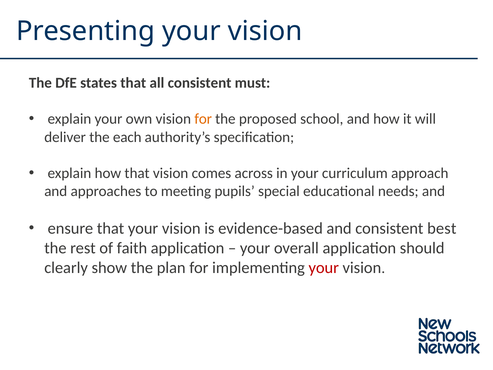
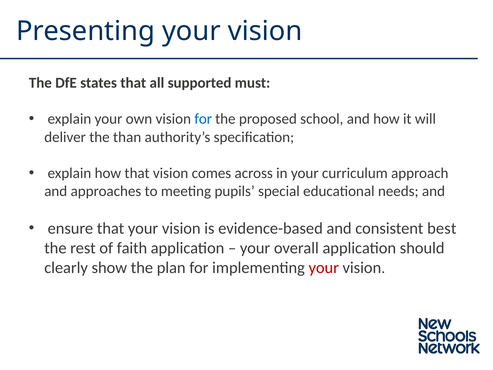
all consistent: consistent -> supported (200, 83)
for colour: orange -> blue (203, 119)
each: each -> than (127, 137)
